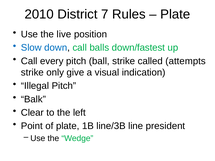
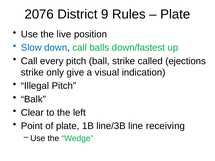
2010: 2010 -> 2076 (39, 14)
7: 7 -> 9 (105, 14)
attempts: attempts -> ejections (186, 61)
president: president -> receiving (165, 126)
